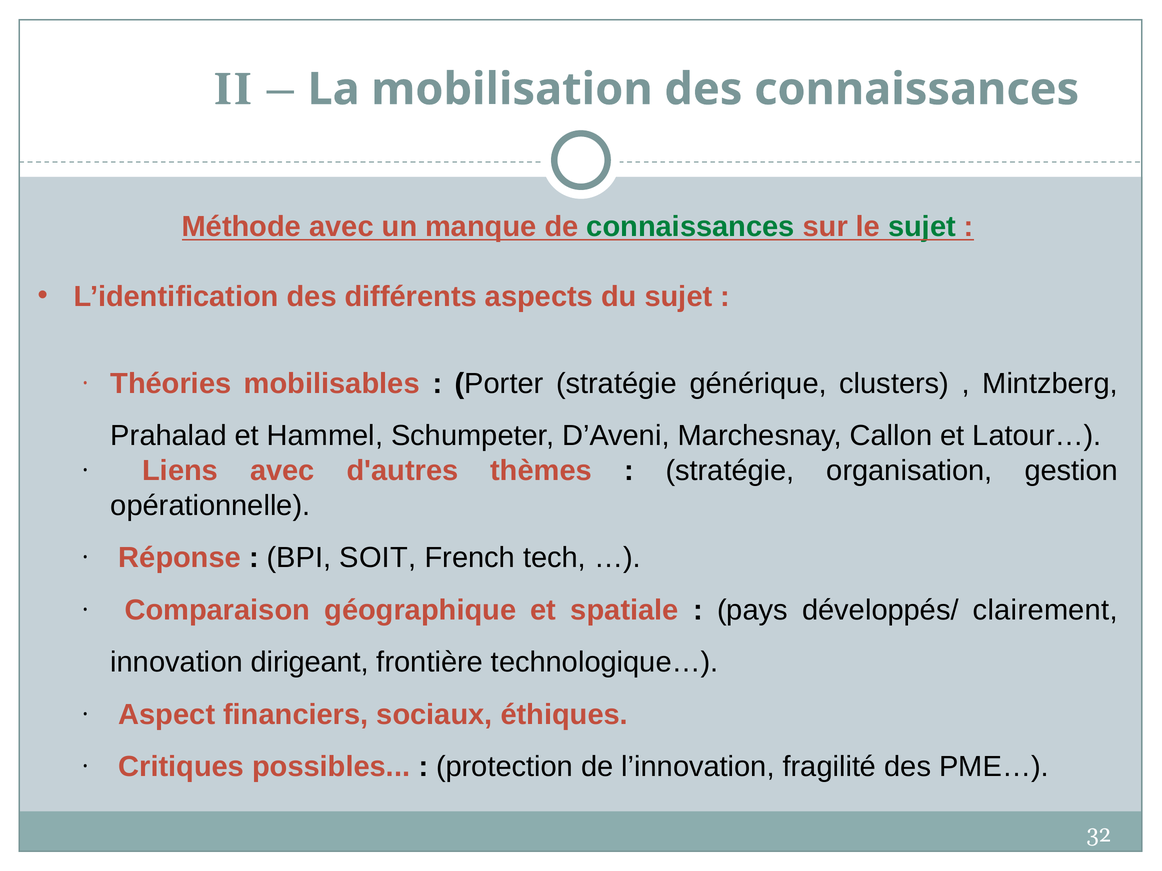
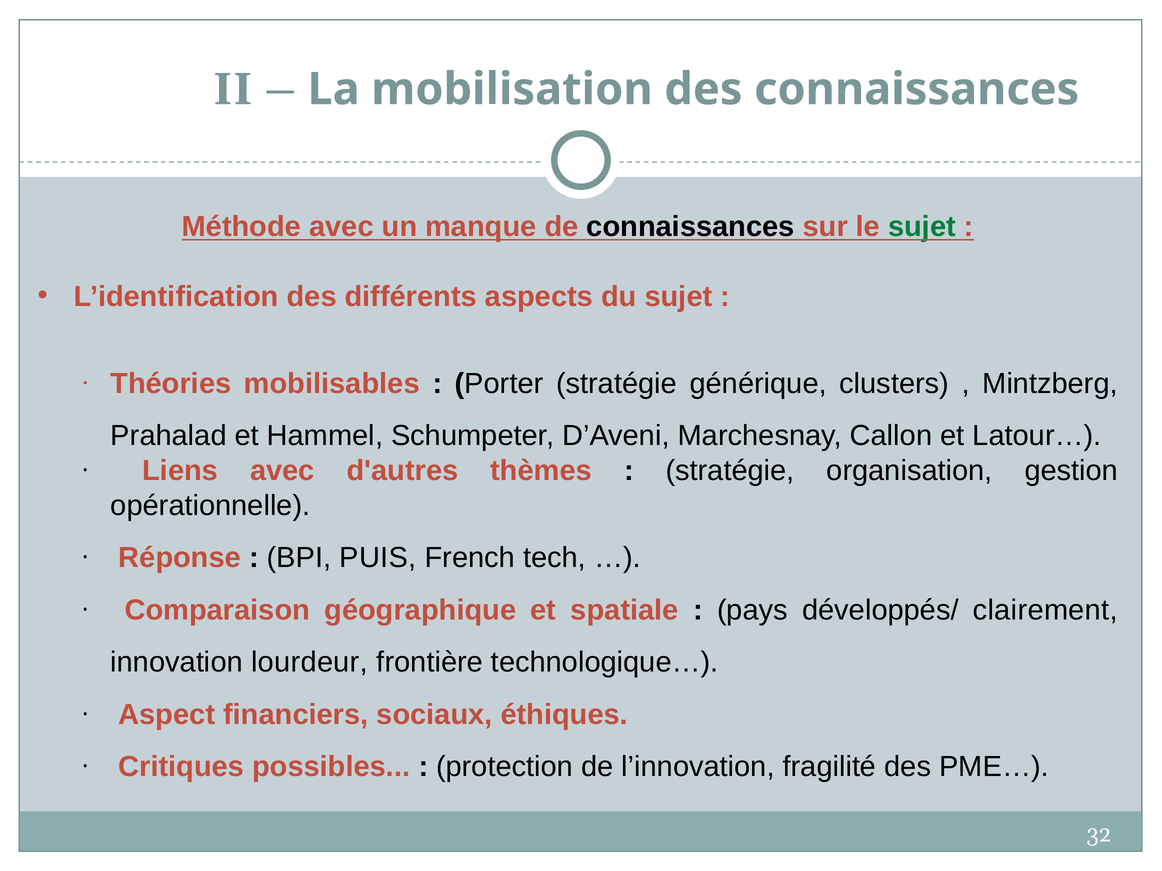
connaissances colour: green -> black (691, 227)
SOIT: SOIT -> PUIS (378, 558)
dirigeant: dirigeant -> lourdeur (309, 663)
